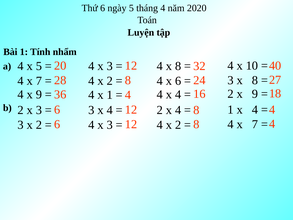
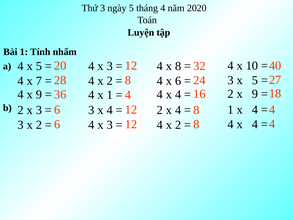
Thứ 6: 6 -> 3 (103, 8)
3 x 8: 8 -> 5 (255, 80)
7: 7 -> 4 (255, 124)
